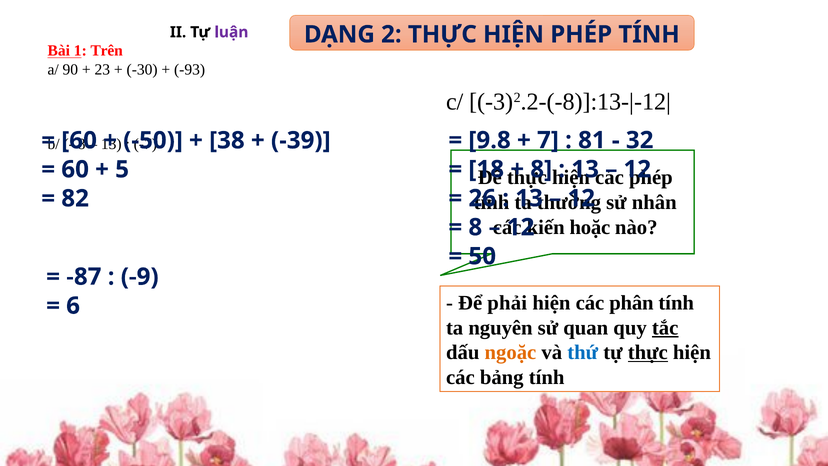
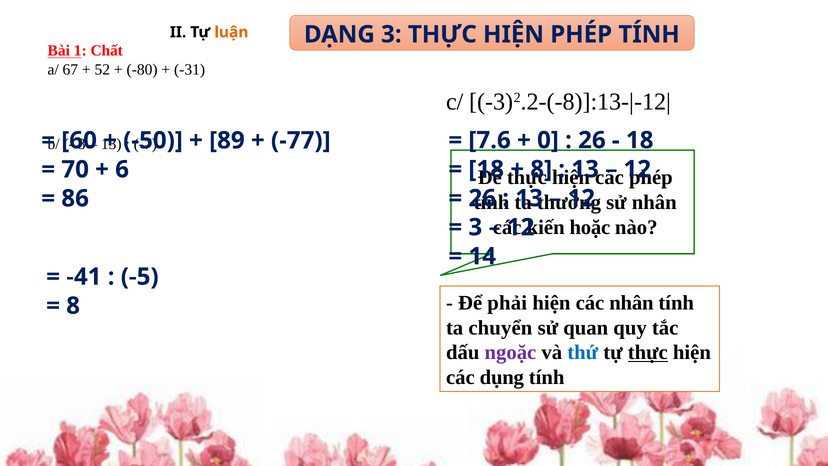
luận colour: purple -> orange (231, 32)
DẠNG 2: 2 -> 3 (391, 34)
Trên: Trên -> Chất (107, 51)
90: 90 -> 67 (70, 69)
23: 23 -> 52 (102, 69)
-30: -30 -> -80 (142, 69)
-93: -93 -> -31 (190, 69)
9.8: 9.8 -> 7.6 (490, 140)
7: 7 -> 0 (548, 140)
81: 81 -> 26 (592, 140)
32: 32 -> 18 (640, 140)
38: 38 -> 89 (227, 140)
-39: -39 -> -77 (301, 140)
60: 60 -> 70 (75, 169)
5: 5 -> 6 (122, 169)
82: 82 -> 86 (75, 198)
8: 8 -> 3 (475, 227)
50: 50 -> 14 (482, 256)
-87: -87 -> -41 (84, 277)
-9: -9 -> -5 (140, 277)
các phân: phân -> nhân (631, 303)
6: 6 -> 8 (73, 306)
nguyên: nguyên -> chuyển (500, 328)
tắc underline: present -> none (665, 328)
ngoặc colour: orange -> purple (510, 352)
bảng: bảng -> dụng (502, 377)
